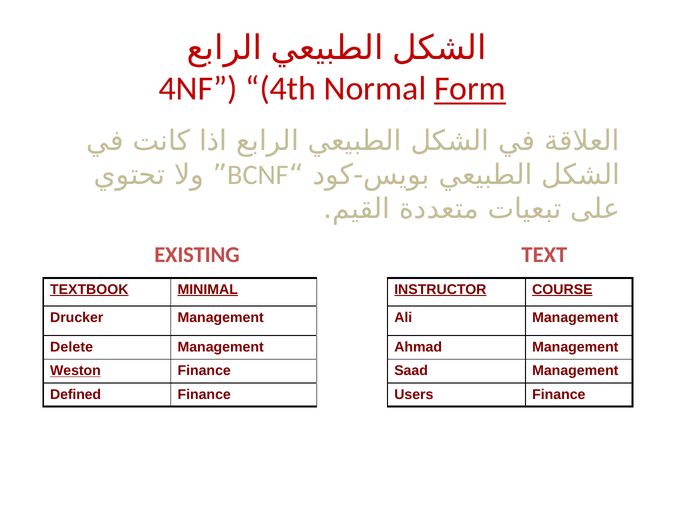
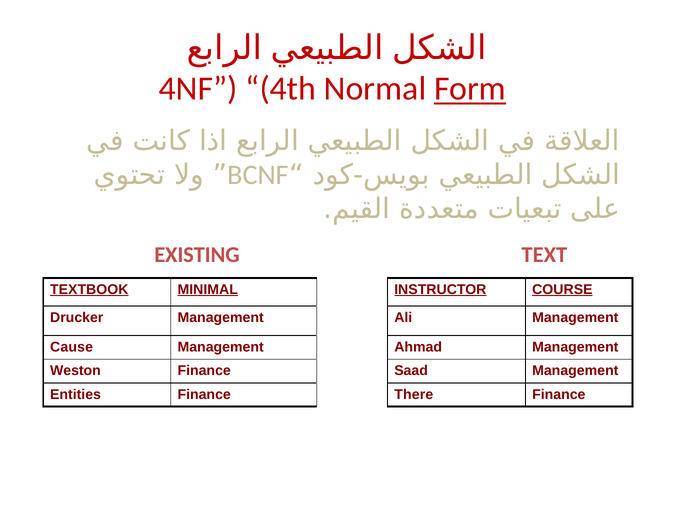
Delete: Delete -> Cause (72, 347)
Weston underline: present -> none (75, 371)
Defined: Defined -> Entities (76, 395)
Users: Users -> There (414, 395)
